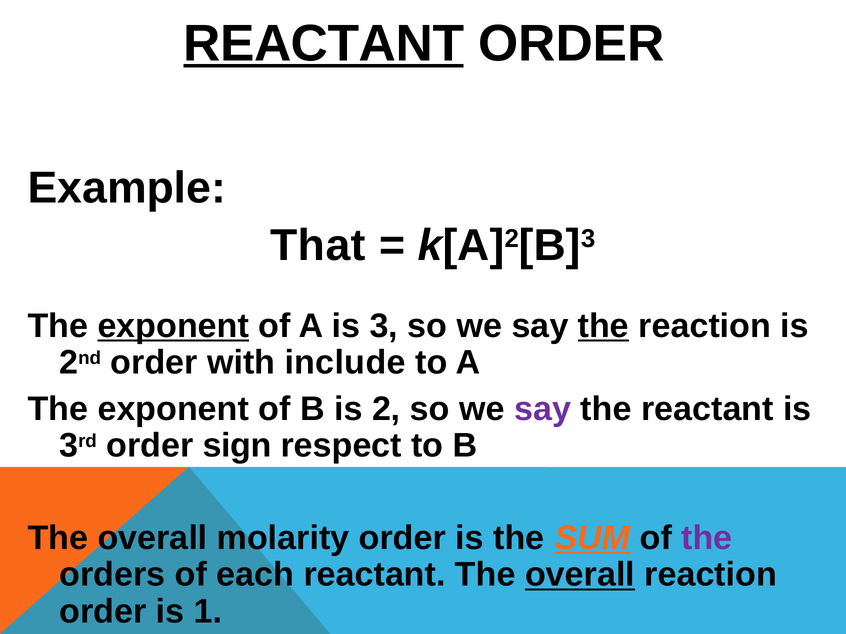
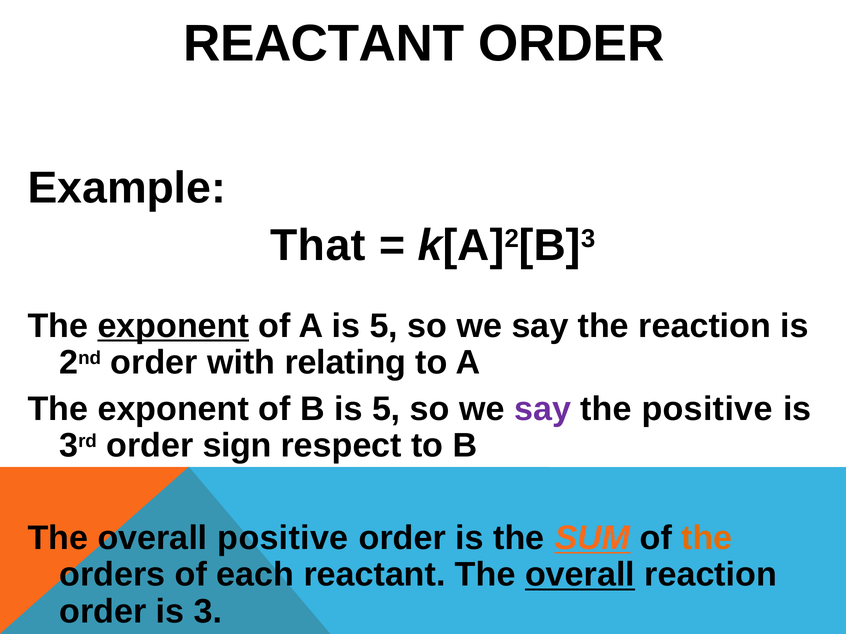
REACTANT underline: present -> none (324, 44)
A is 3: 3 -> 5 (384, 326)
the underline: present -> none (603, 326)
include: include -> relating (345, 363)
B is 2: 2 -> 5 (386, 409)
the reactant: reactant -> positive (707, 409)
overall molarity: molarity -> positive (283, 538)
the colour: purple -> orange (707, 538)
order is 1: 1 -> 3 (208, 612)
